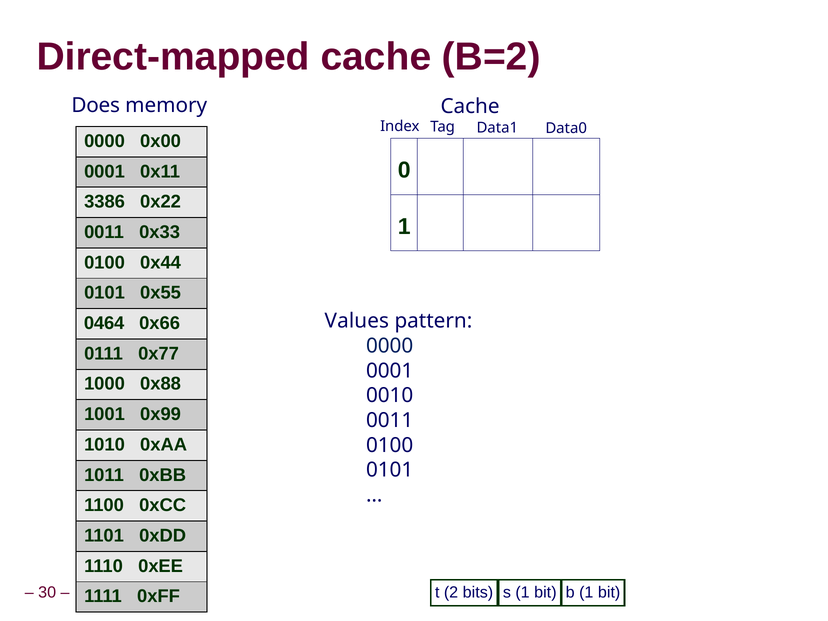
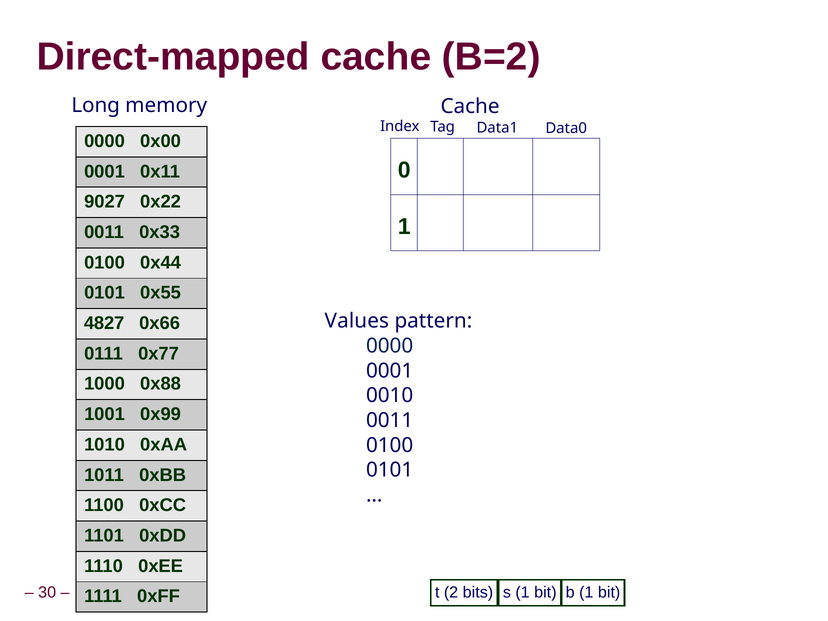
Does: Does -> Long (96, 106)
3386: 3386 -> 9027 (105, 202)
0464: 0464 -> 4827 (104, 323)
